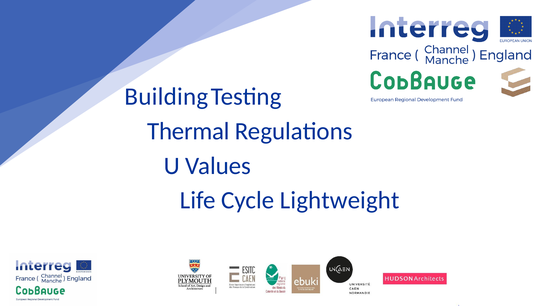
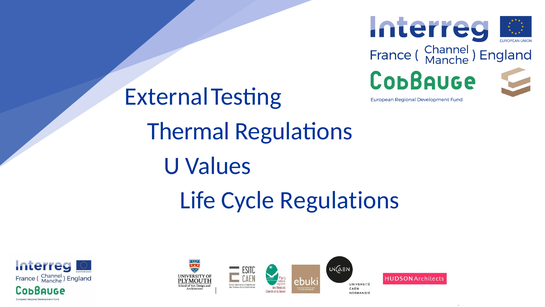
Building: Building -> External (166, 97)
Cycle Lightweight: Lightweight -> Regulations (340, 200)
